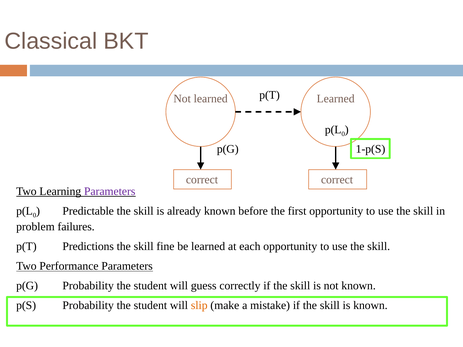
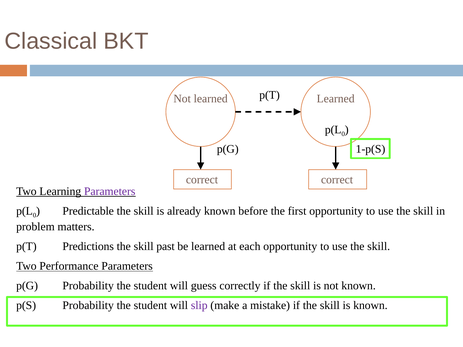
failures: failures -> matters (76, 227)
fine: fine -> past (166, 247)
slip colour: orange -> purple (199, 306)
